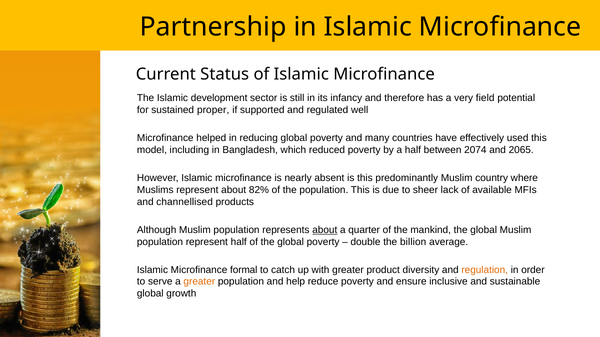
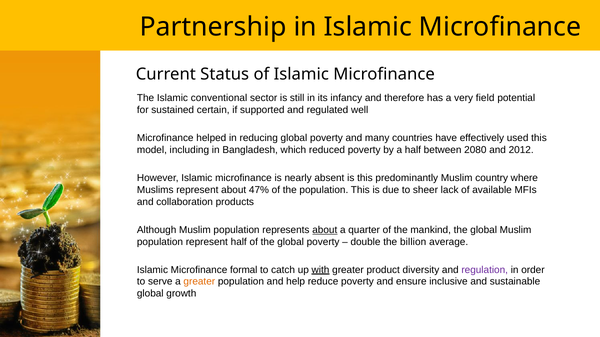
development: development -> conventional (219, 98)
proper: proper -> certain (213, 110)
2074: 2074 -> 2080 (475, 150)
2065: 2065 -> 2012 (521, 150)
82%: 82% -> 47% (259, 190)
channellised: channellised -> collaboration (185, 202)
with underline: none -> present (321, 270)
regulation colour: orange -> purple (485, 270)
